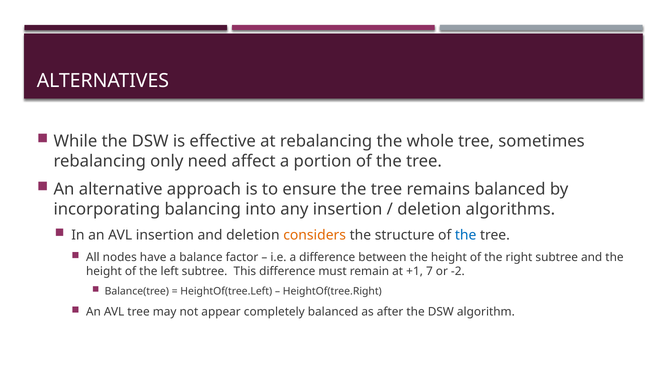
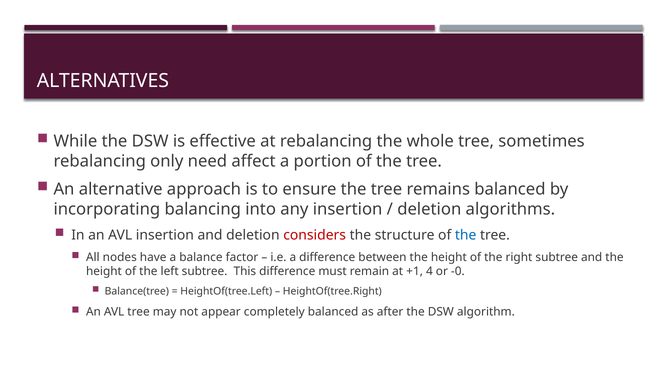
considers colour: orange -> red (315, 235)
7: 7 -> 4 (429, 272)
-2: -2 -> -0 (458, 272)
